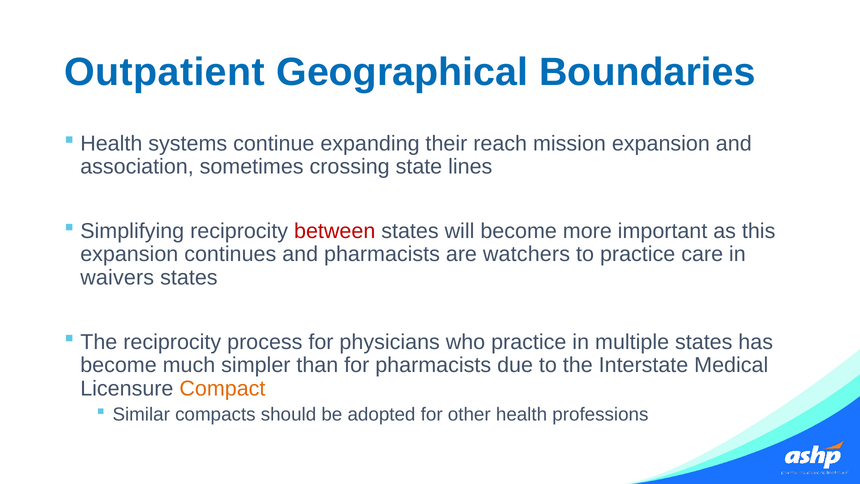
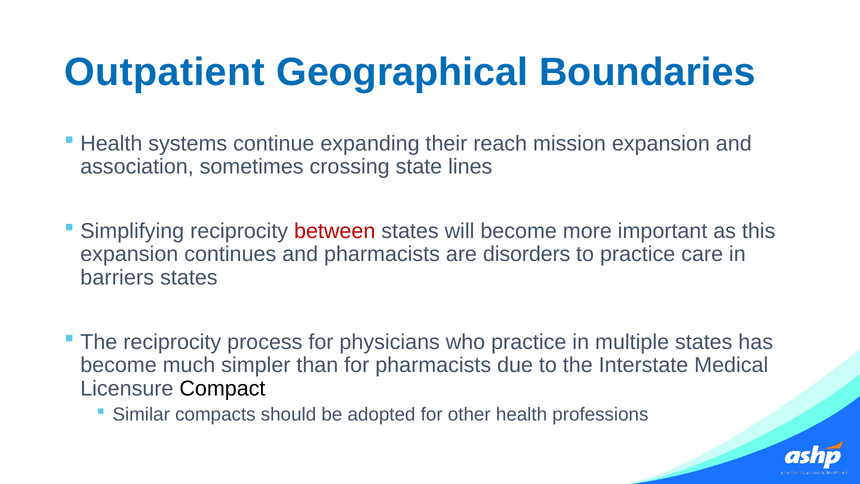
watchers: watchers -> disorders (527, 254)
waivers: waivers -> barriers (117, 277)
Compact colour: orange -> black (222, 388)
